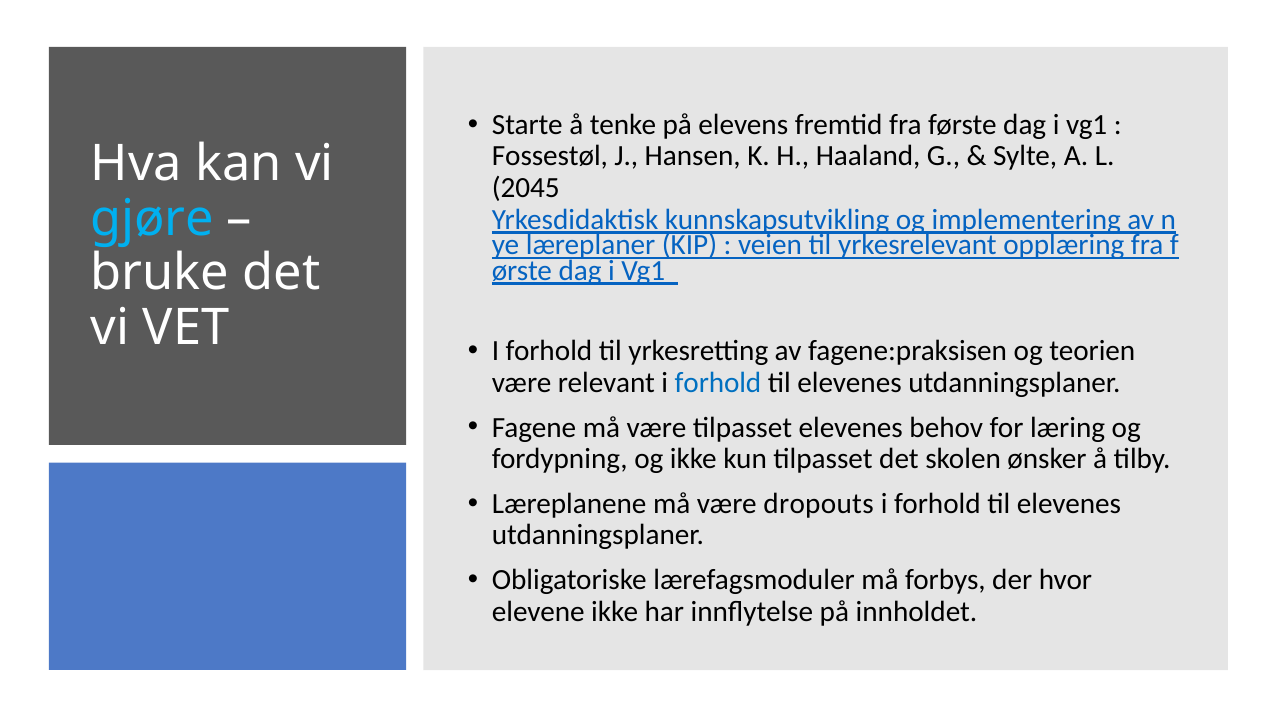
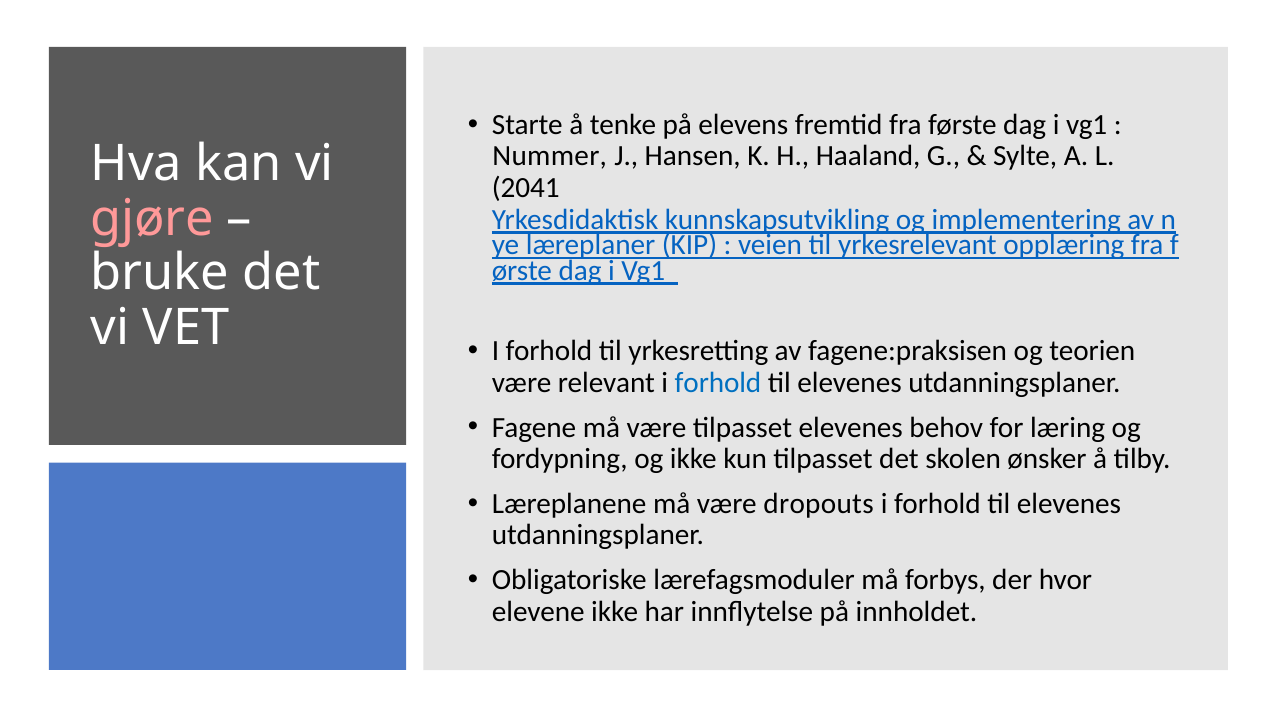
Fossestøl: Fossestøl -> Nummer (550, 156)
2045: 2045 -> 2041 (526, 188)
gjøre colour: light blue -> pink (153, 218)
